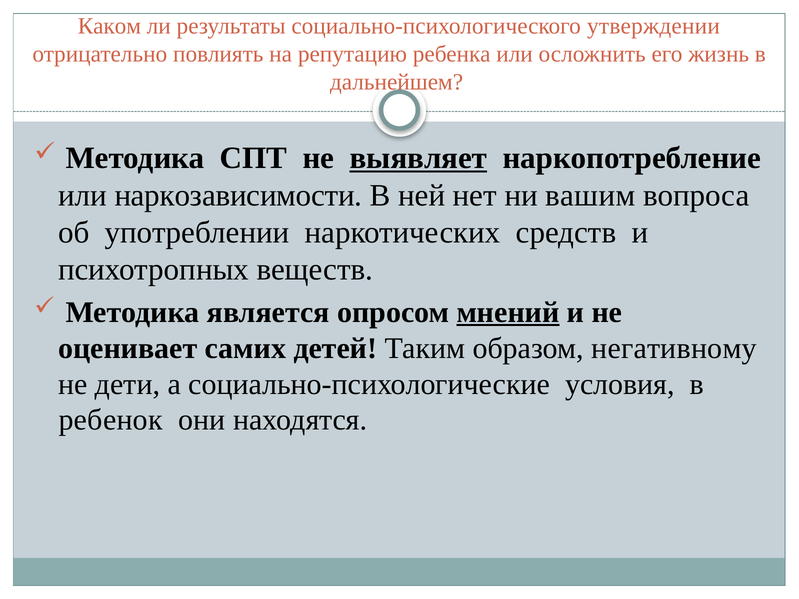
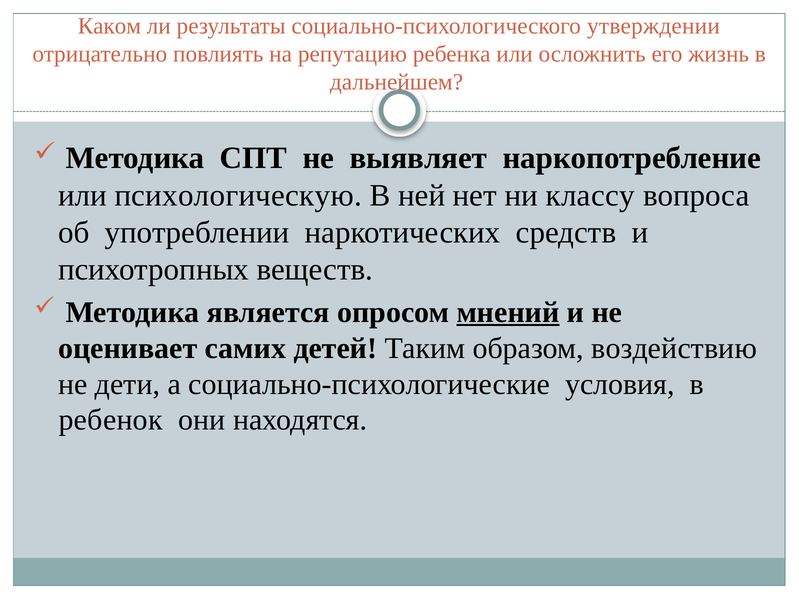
выявляет underline: present -> none (418, 158)
наркозависимости: наркозависимости -> психологическую (238, 195)
вашим: вашим -> классу (590, 195)
негативному: негативному -> воздействию (674, 348)
